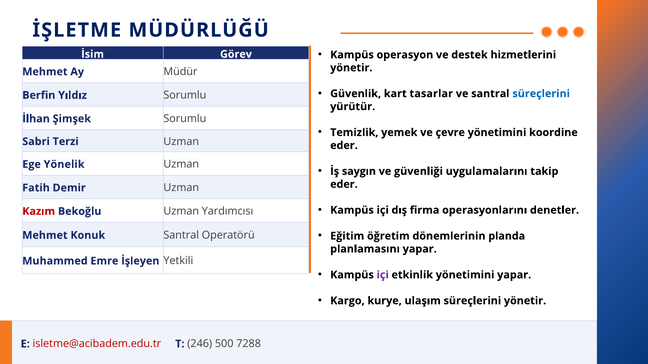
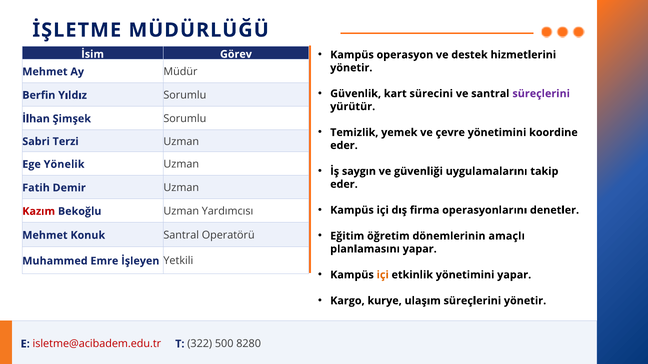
tasarlar: tasarlar -> sürecini (431, 94)
süreçlerini colour: blue -> purple (541, 94)
planda: planda -> amaçlı (507, 236)
içi colour: purple -> orange (383, 275)
246: 246 -> 322 (200, 344)
7288: 7288 -> 8280 (249, 344)
